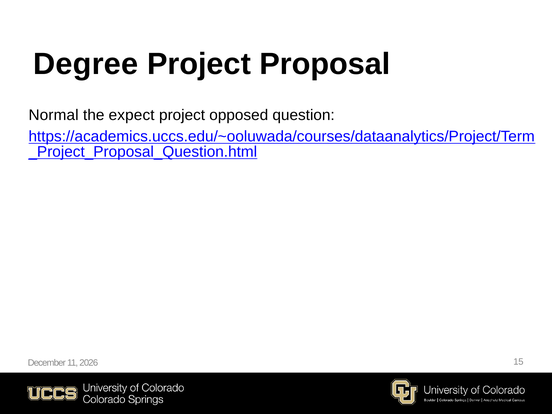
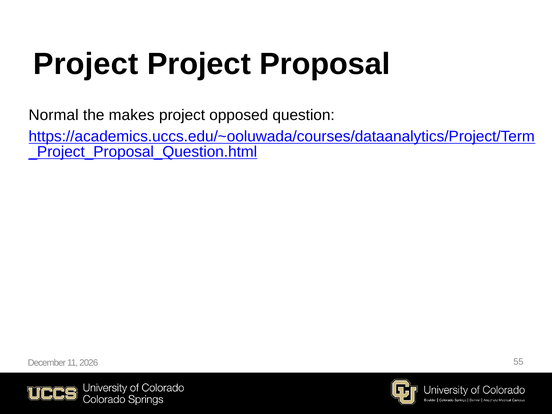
Degree: Degree -> Project (86, 64)
expect: expect -> makes (132, 115)
15: 15 -> 55 (518, 362)
